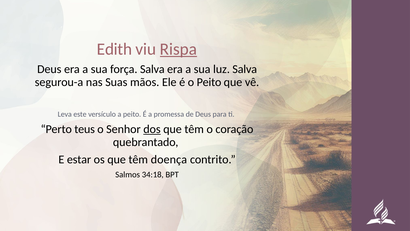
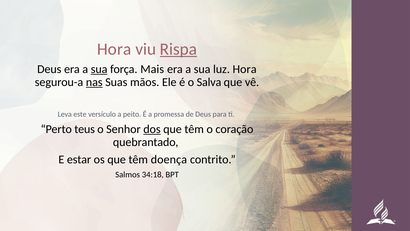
Edith: Edith -> Hora (114, 49)
sua underline: none -> present (99, 69)
força Salva: Salva -> Mais (152, 69)
luz Salva: Salva -> Hora (245, 69)
nas underline: none -> present (94, 82)
o Peito: Peito -> Salva (209, 82)
